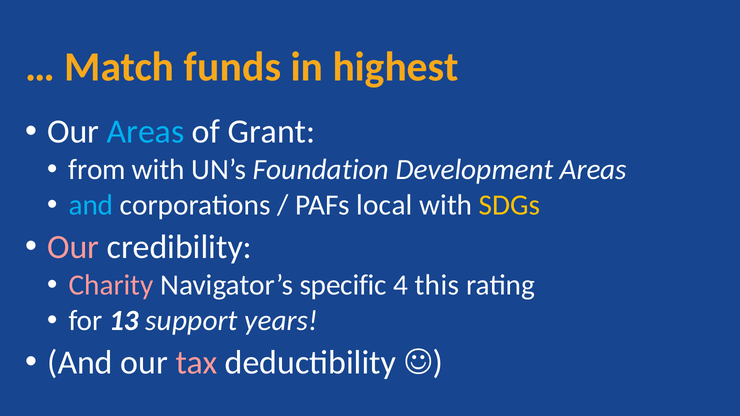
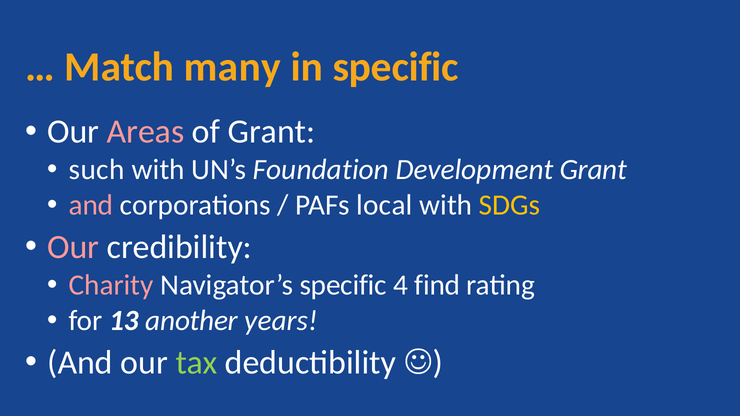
funds: funds -> many (232, 67)
in highest: highest -> specific (396, 67)
Areas colour: light blue -> pink (146, 132)
from: from -> such (97, 170)
Development Areas: Areas -> Grant (593, 170)
and colour: light blue -> pink (91, 205)
this: this -> find (437, 285)
support: support -> another (192, 321)
tax colour: pink -> light green (196, 363)
